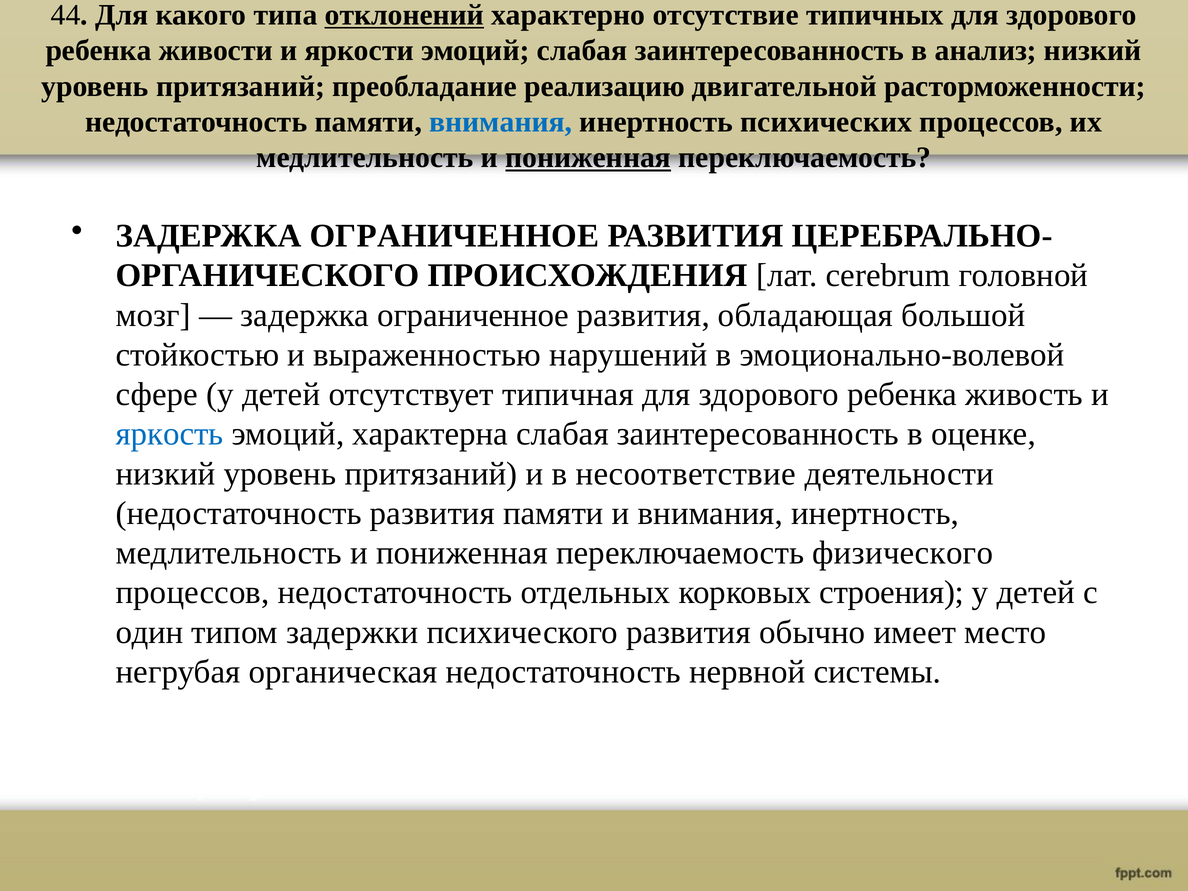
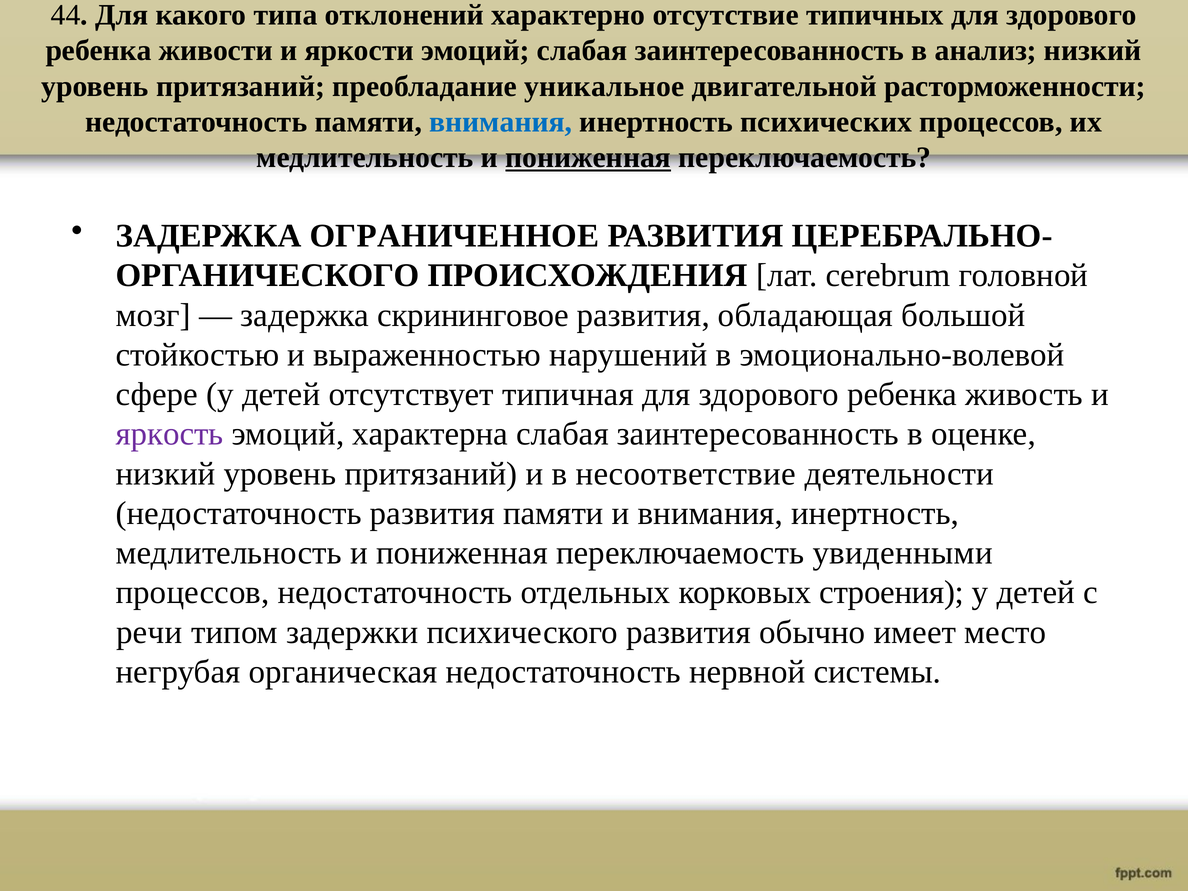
отклонений underline: present -> none (404, 15)
реализацию: реализацию -> уникальное (604, 86)
ограниченное: ограниченное -> скрининговое (473, 315)
яркость colour: blue -> purple (170, 434)
физического: физического -> увиденными (903, 553)
один: один -> речи (149, 632)
